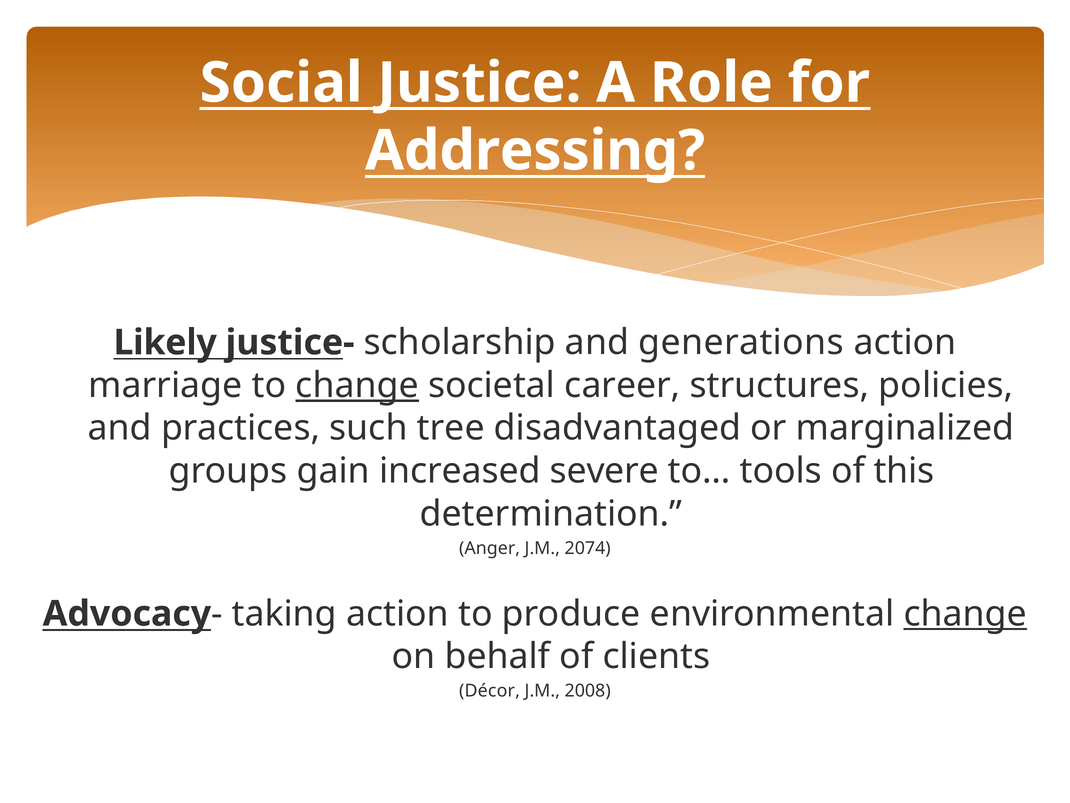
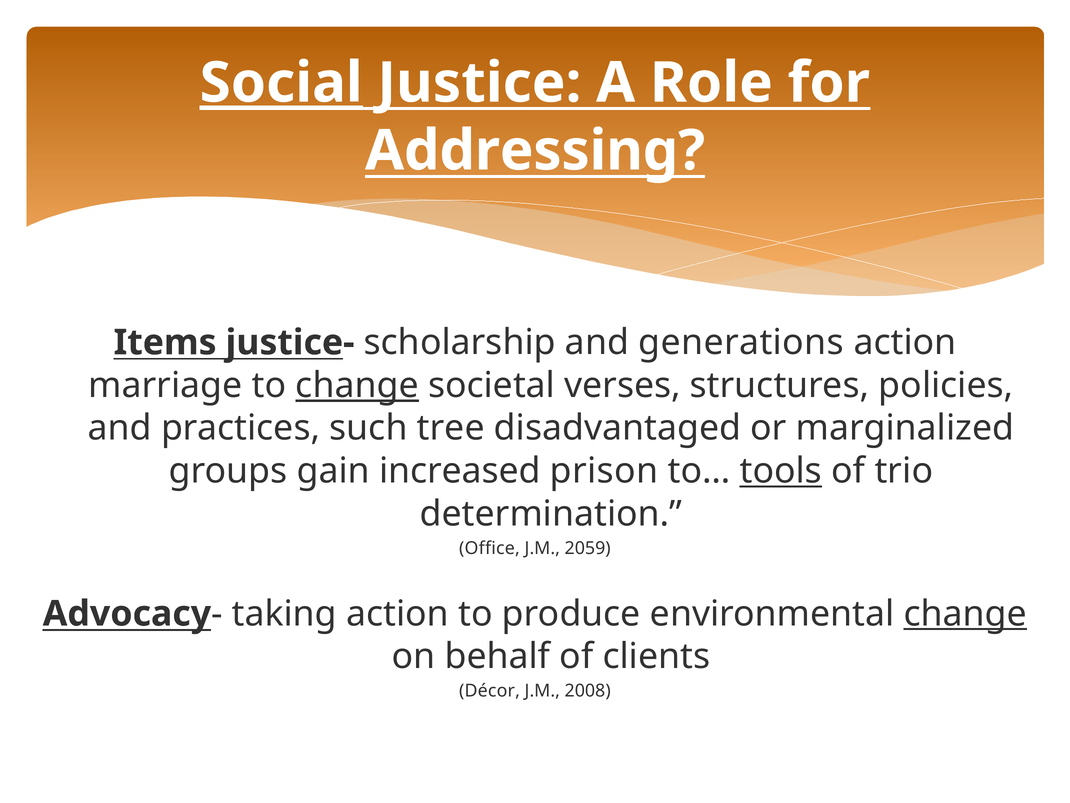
Social underline: none -> present (281, 83)
Likely: Likely -> Items (165, 342)
career: career -> verses (623, 385)
severe: severe -> prison (604, 471)
tools underline: none -> present (781, 471)
this: this -> trio (904, 471)
Anger: Anger -> Office (489, 548)
2074: 2074 -> 2059 (588, 548)
